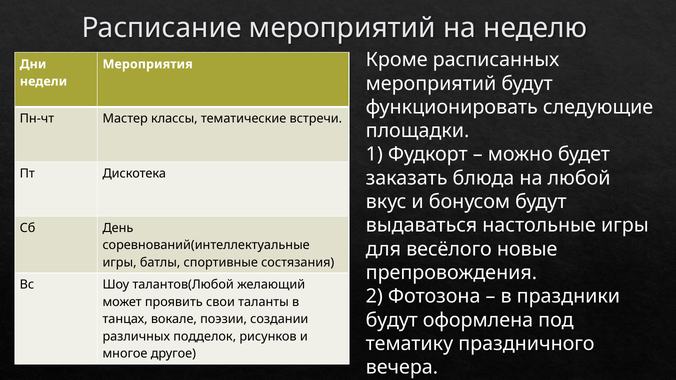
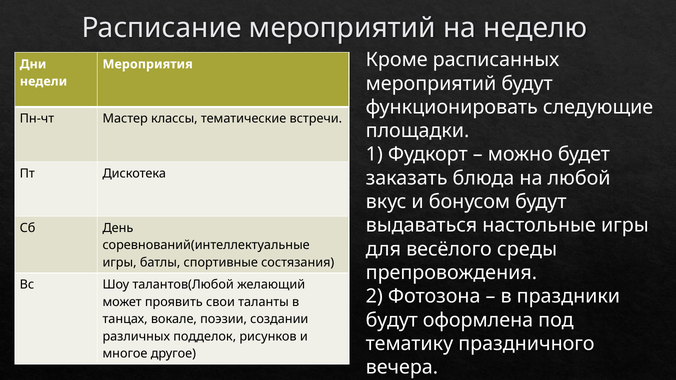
новые: новые -> среды (527, 249)
